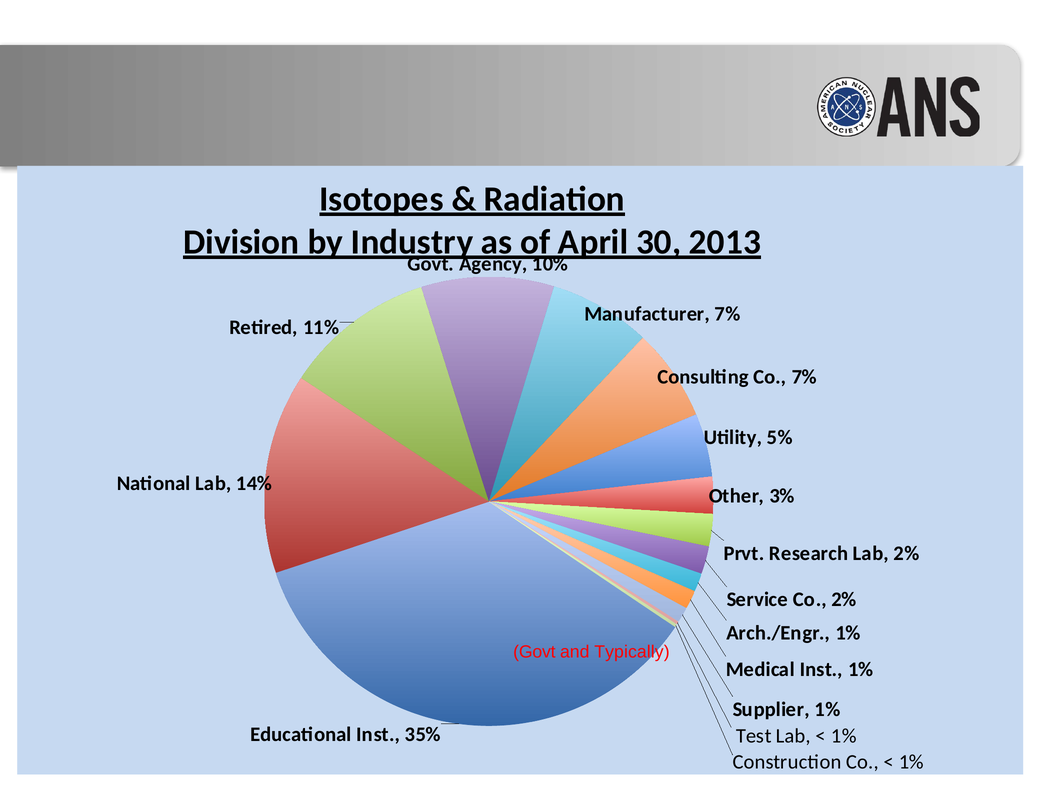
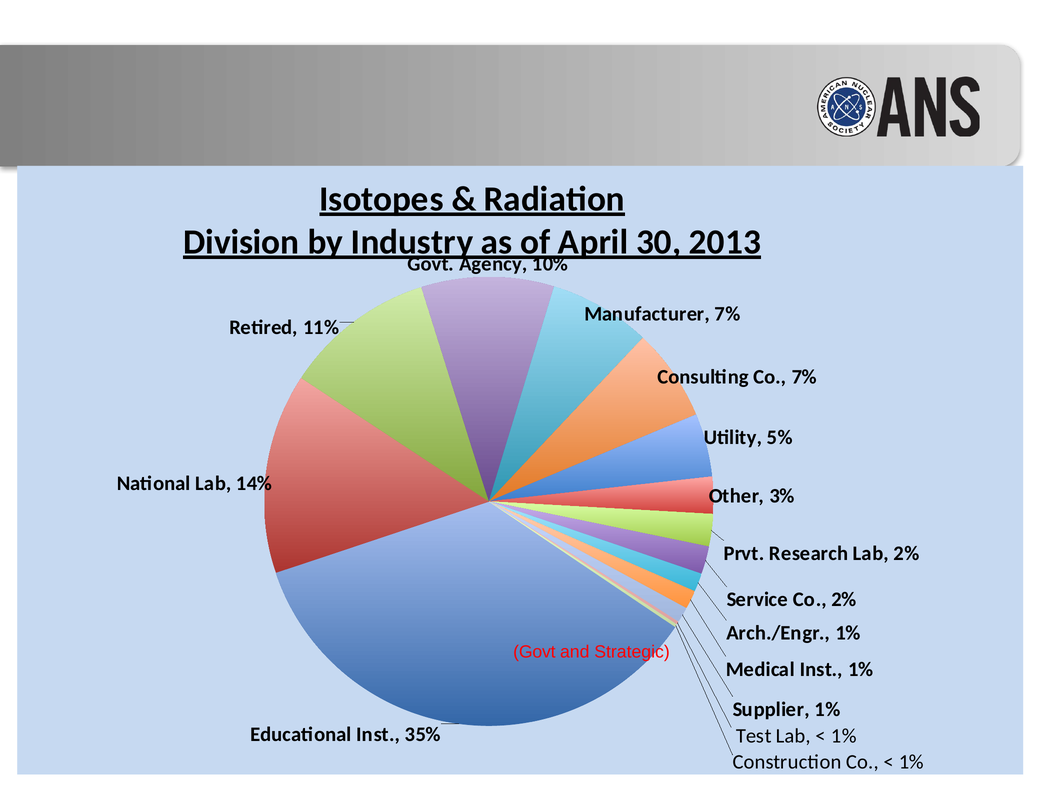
Typically: Typically -> Strategic (632, 652)
